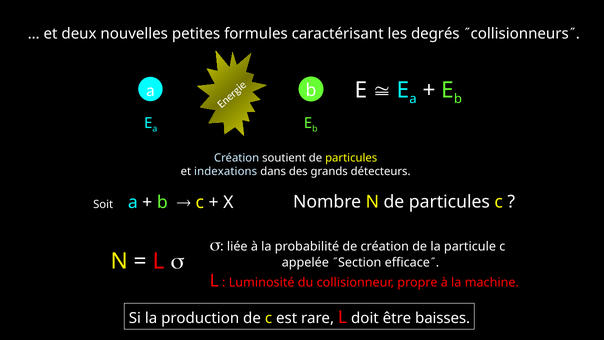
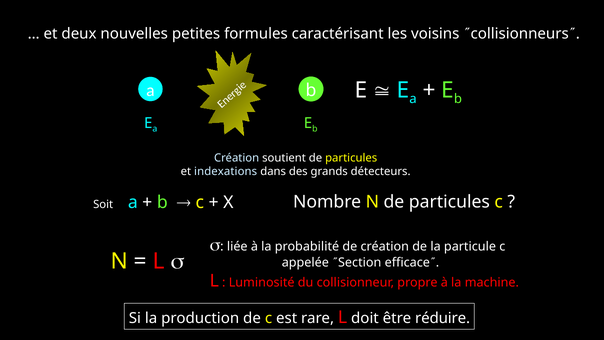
degrés: degrés -> voisins (435, 34)
baisses: baisses -> réduire (443, 318)
